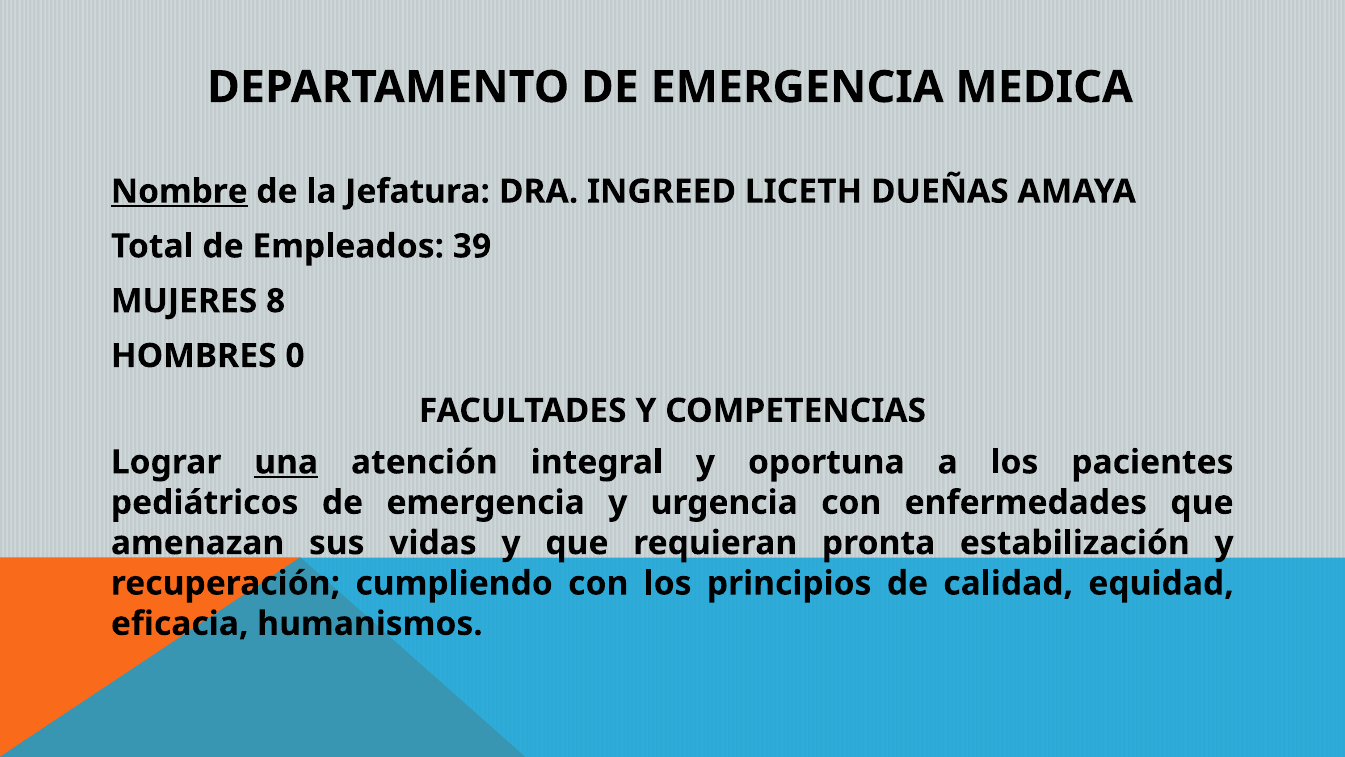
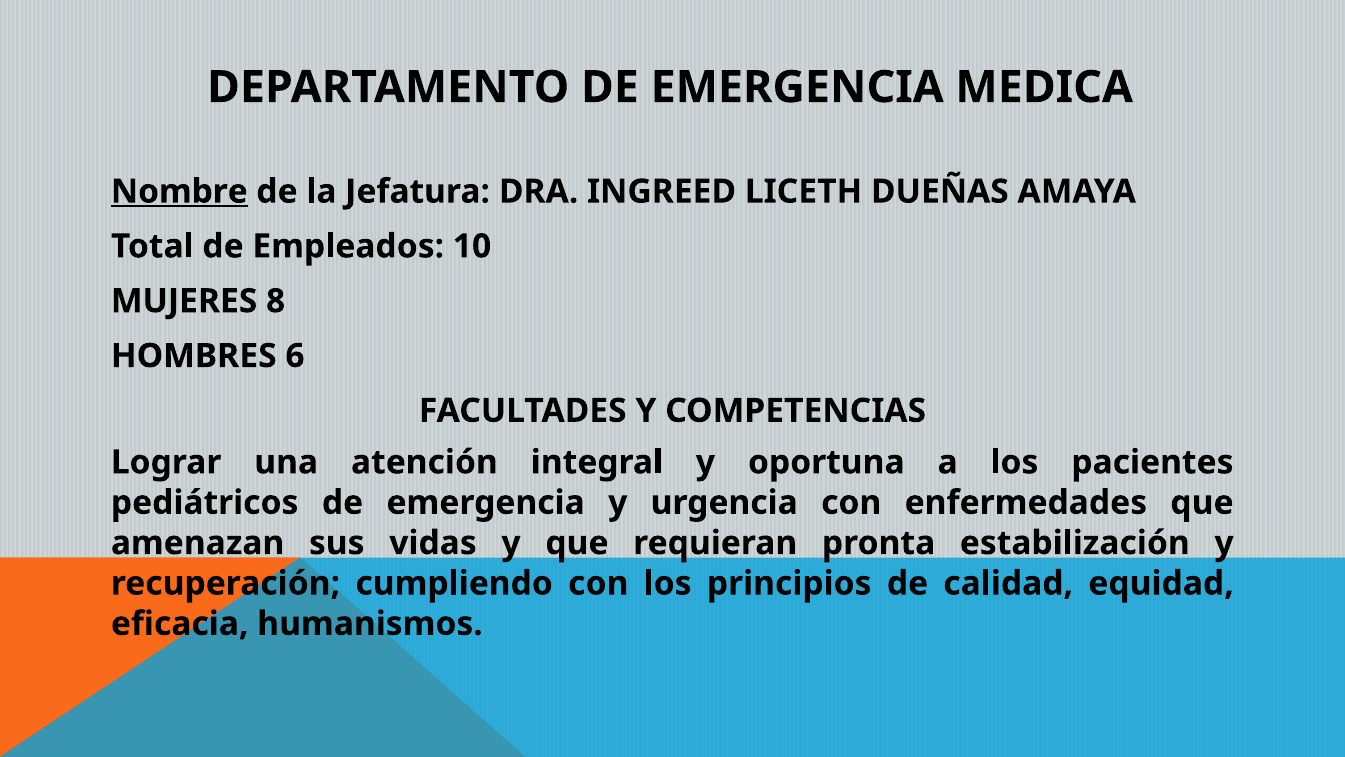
39: 39 -> 10 (472, 246)
0: 0 -> 6 (295, 356)
una underline: present -> none (286, 462)
